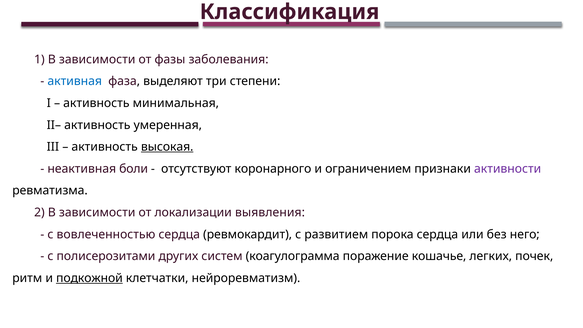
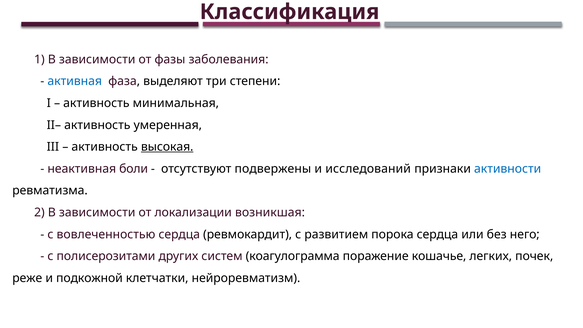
коронарного: коронарного -> подвержены (273, 169)
ограничением: ограничением -> исследований (368, 169)
активности colour: purple -> blue (508, 169)
выявления: выявления -> возникшая (270, 212)
ритм: ритм -> реже (27, 278)
подкожной underline: present -> none (89, 278)
